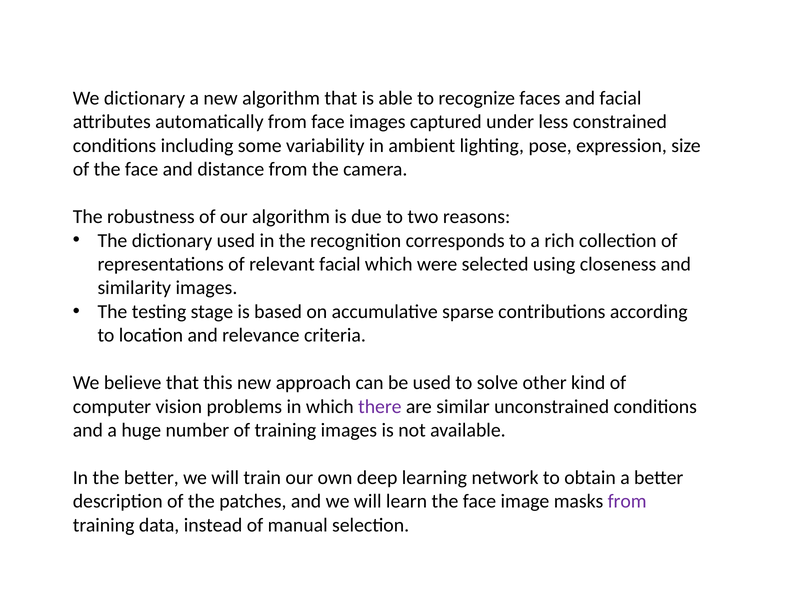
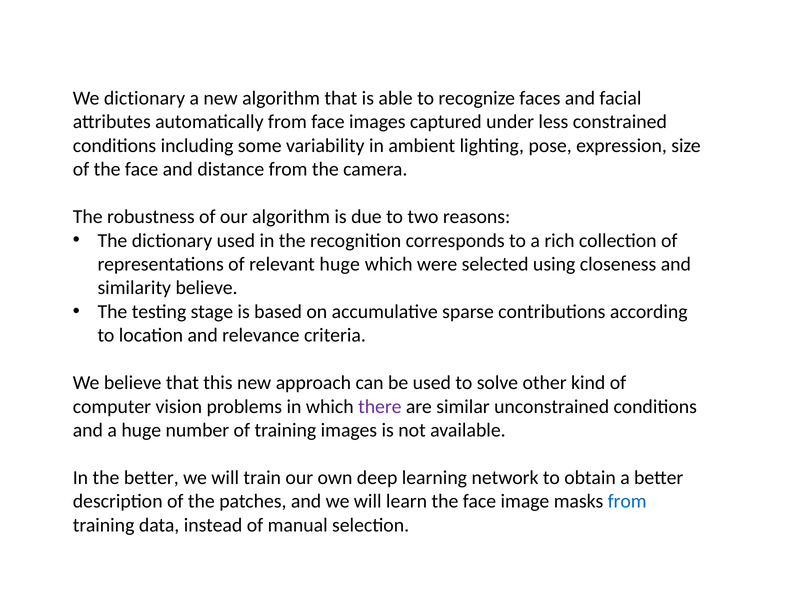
relevant facial: facial -> huge (340, 264)
similarity images: images -> believe (207, 288)
from colour: purple -> blue (627, 502)
